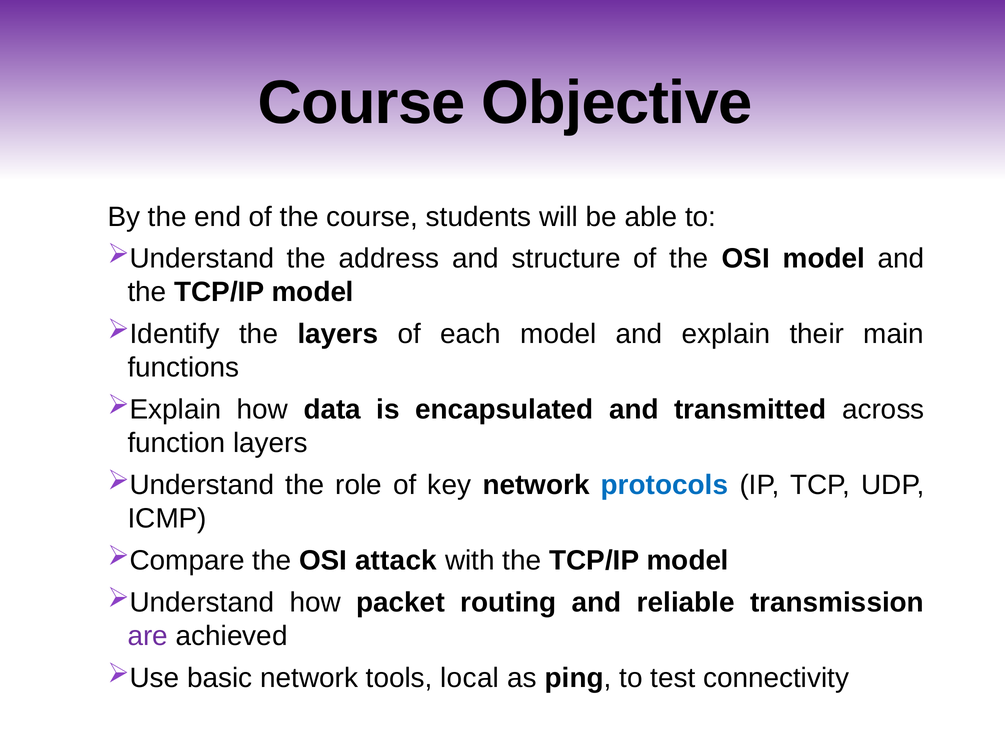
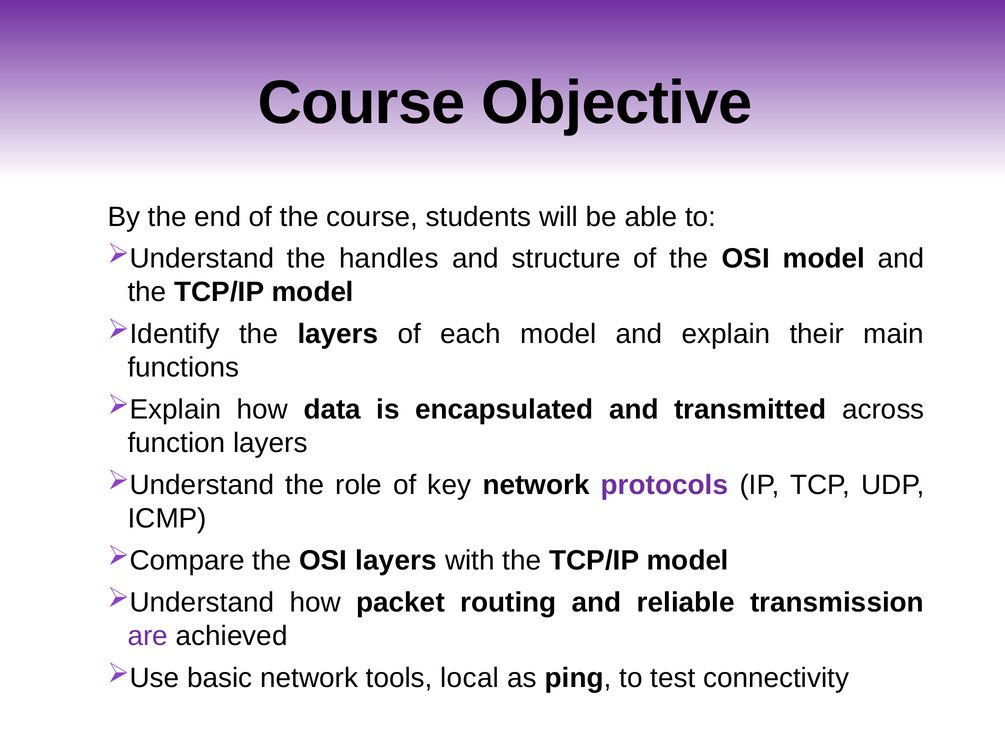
address: address -> handles (389, 259)
protocols colour: blue -> purple (664, 485)
OSI attack: attack -> layers (396, 560)
